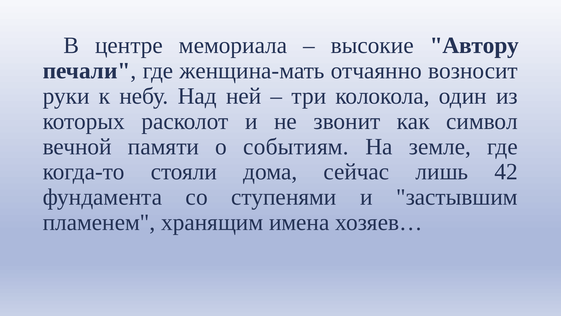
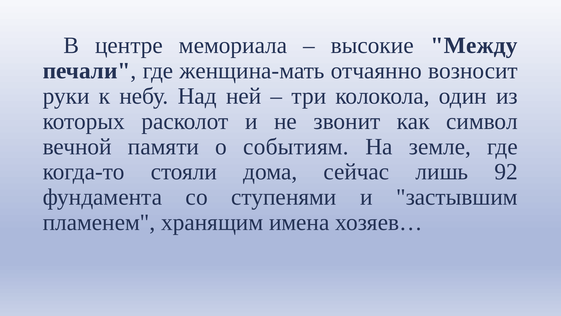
Автору: Автору -> Между (474, 45)
42: 42 -> 92 (506, 172)
